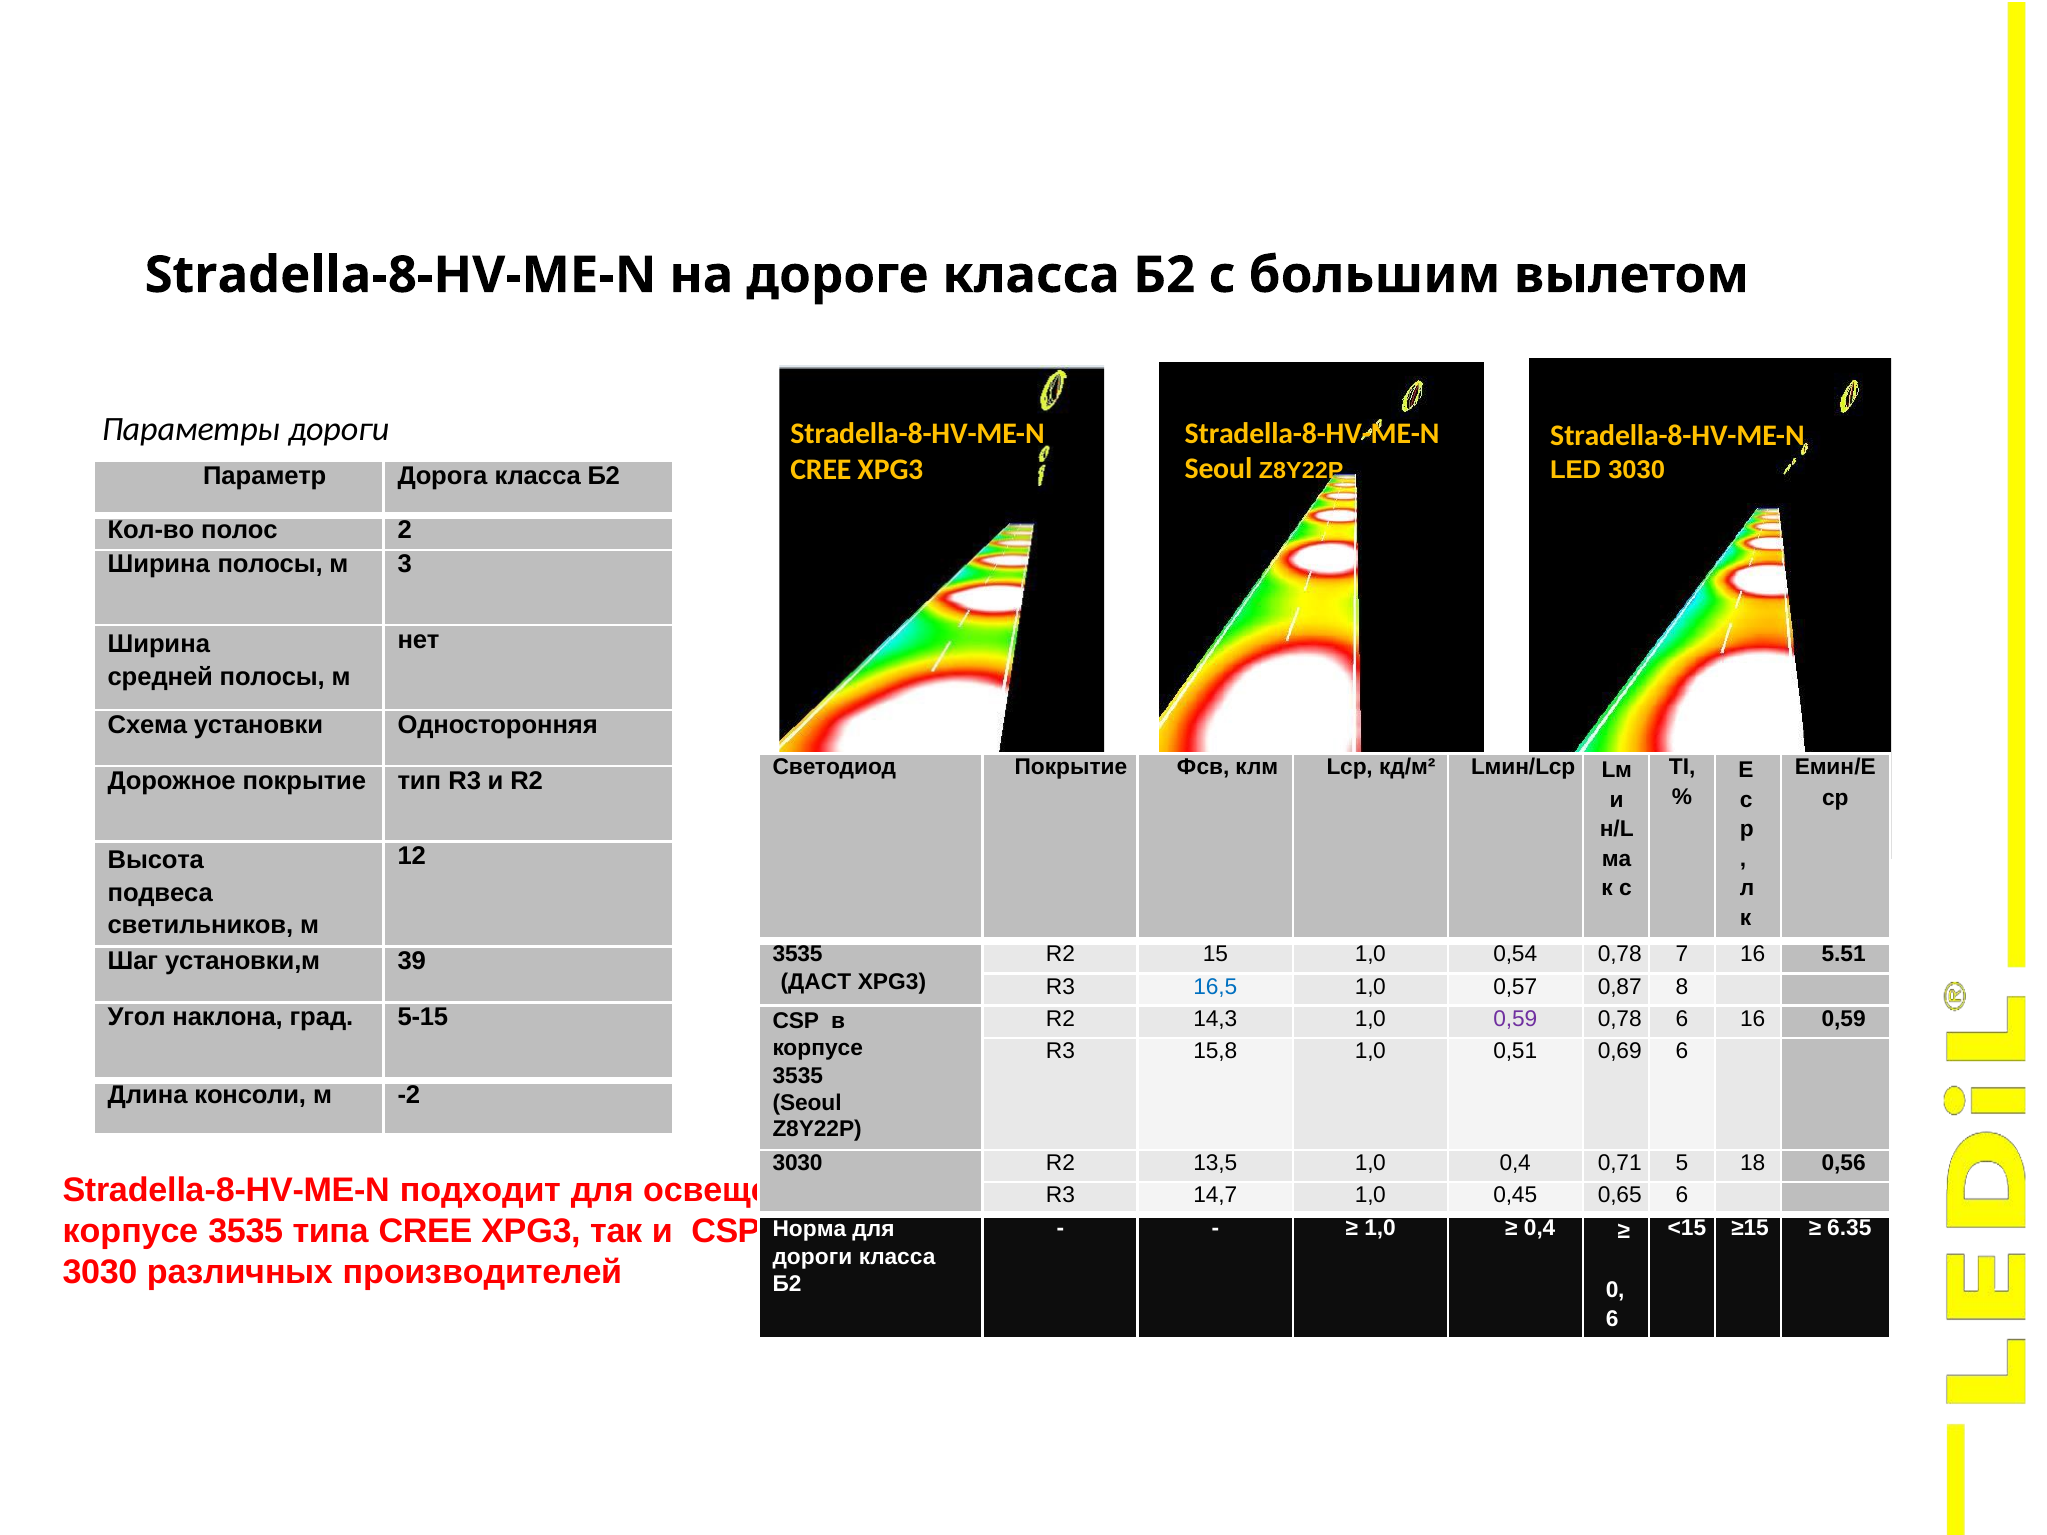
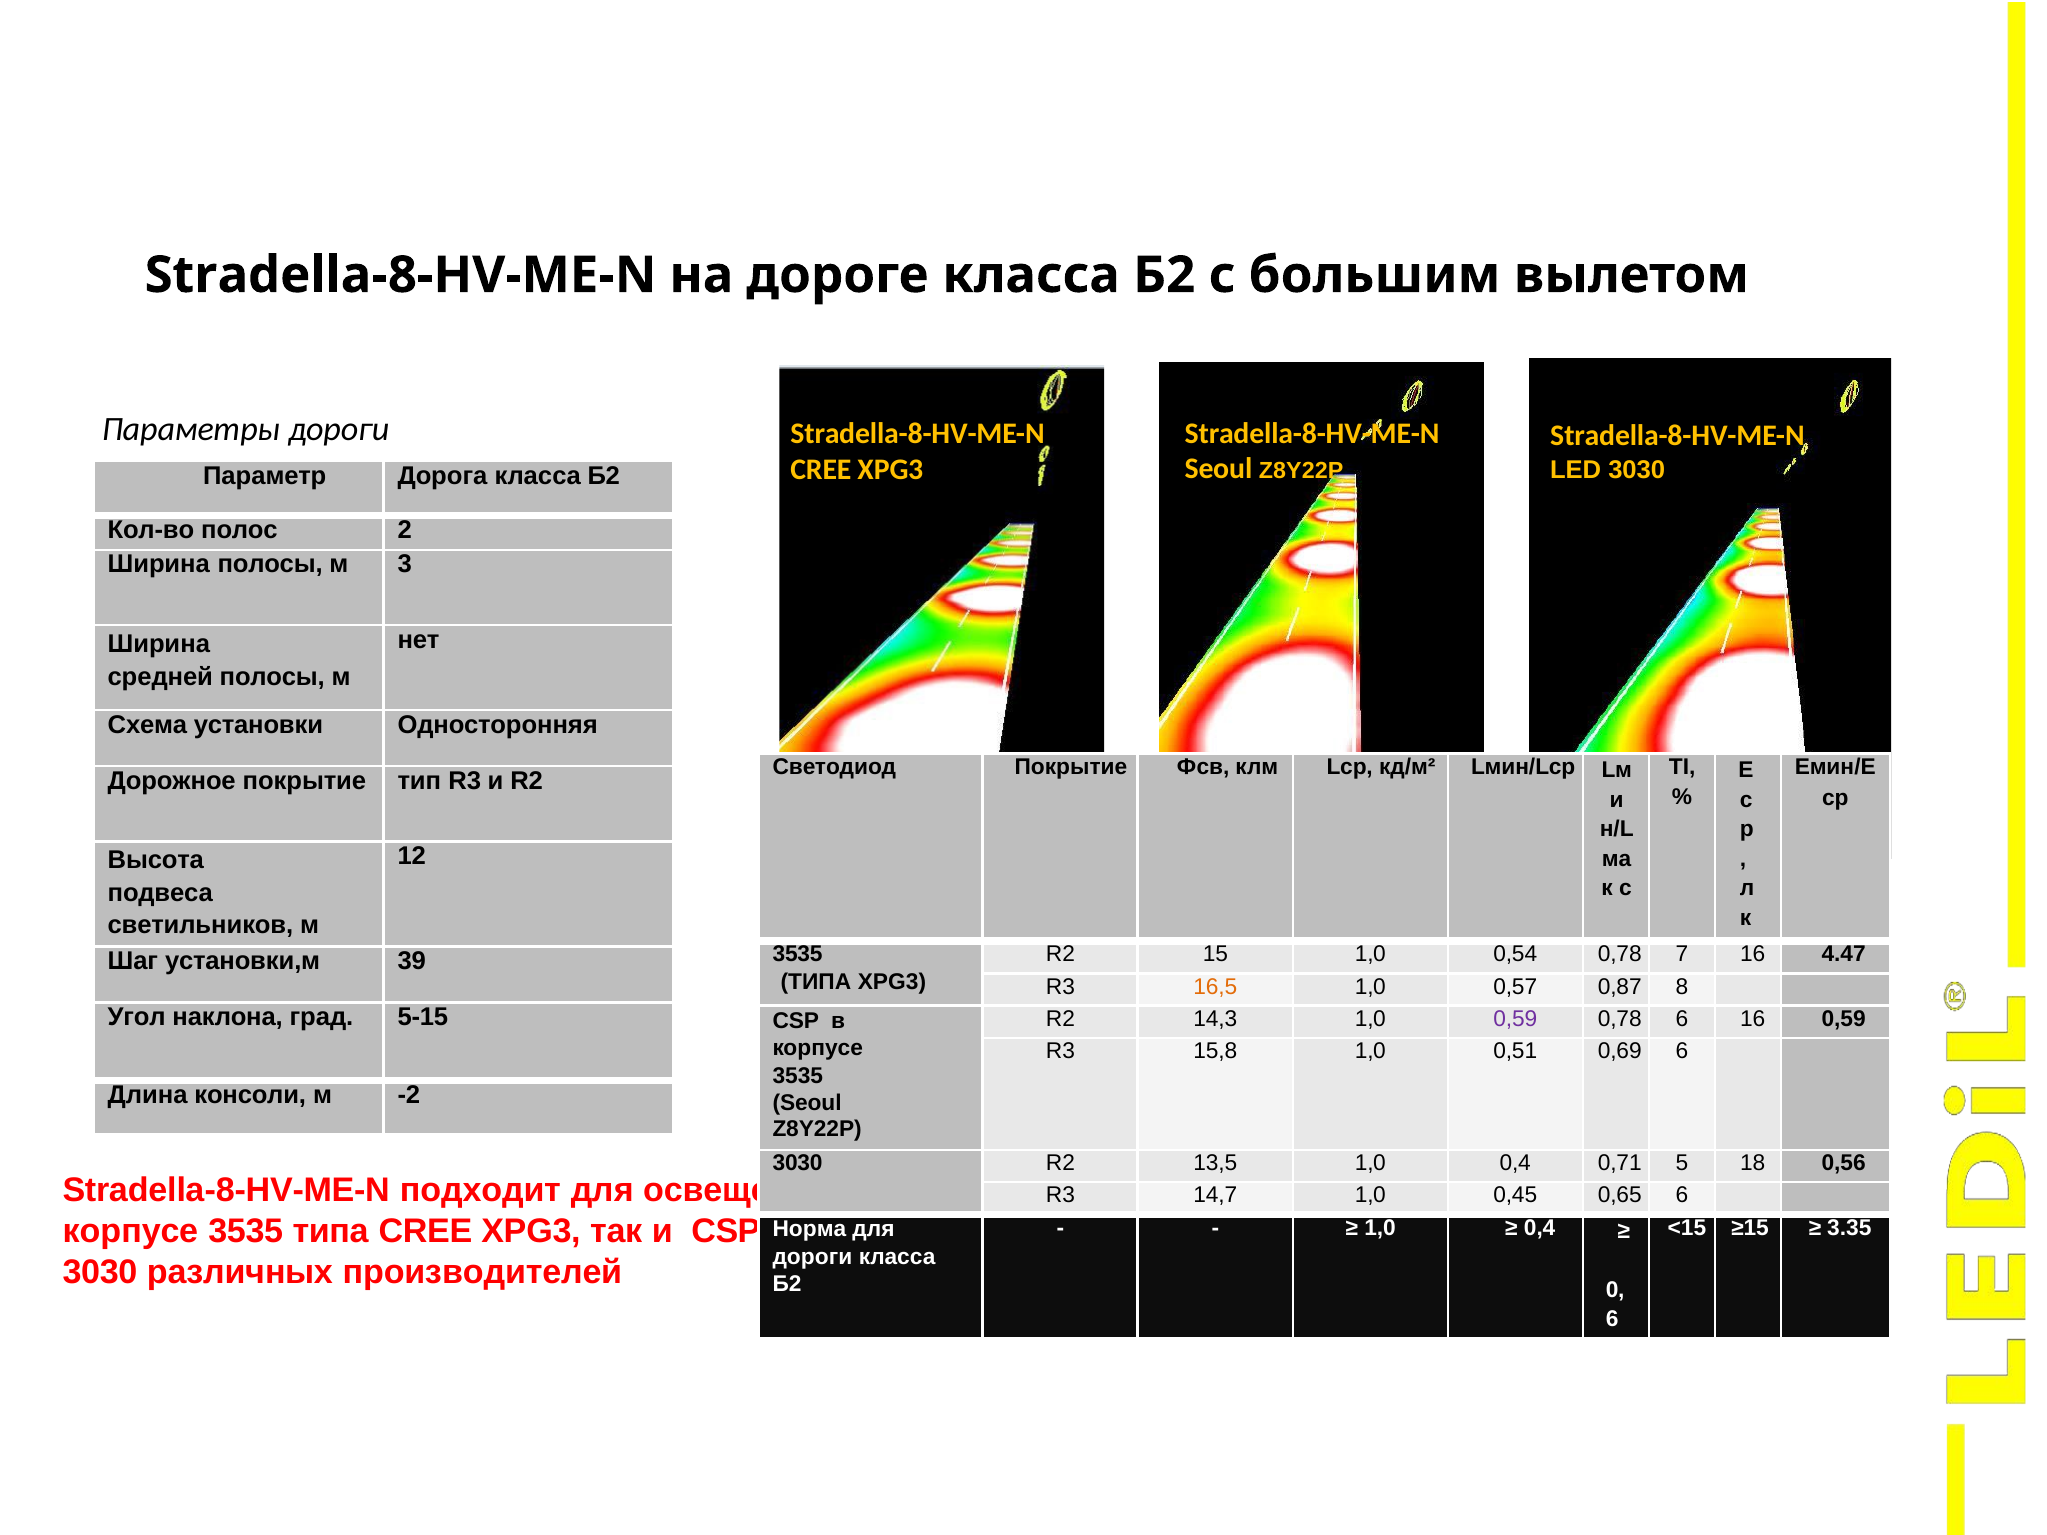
5.51: 5.51 -> 4.47 (1844, 955)
ДАСТ: ДАСТ -> ТИПА (816, 982)
16,5 colour: blue -> orange (1215, 987)
6.35: 6.35 -> 3.35 (1849, 1228)
